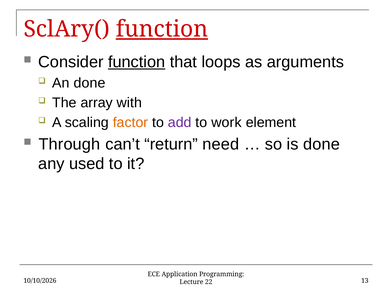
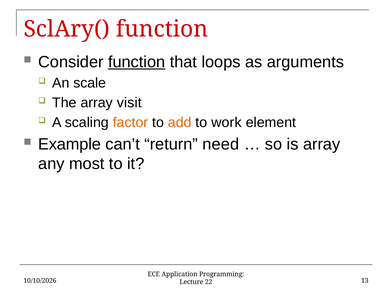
function underline: present -> none (162, 29)
An done: done -> scale (90, 83)
with: with -> visit (129, 103)
add colour: purple -> orange (180, 122)
Through: Through -> Example (70, 144)
is done: done -> array (322, 144)
used: used -> most (87, 164)
